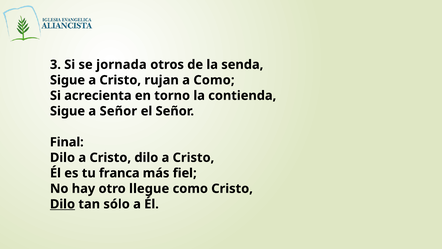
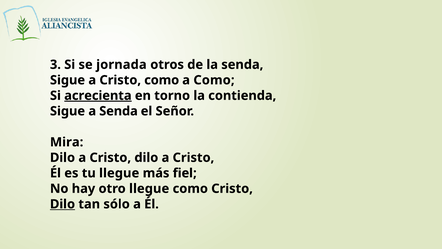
Cristo rujan: rujan -> como (162, 80)
acrecienta underline: none -> present (98, 95)
a Señor: Señor -> Senda (118, 111)
Final: Final -> Mira (67, 142)
tu franca: franca -> llegue (119, 173)
